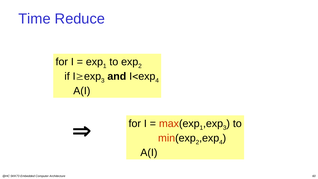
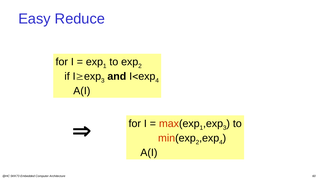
Time: Time -> Easy (34, 19)
